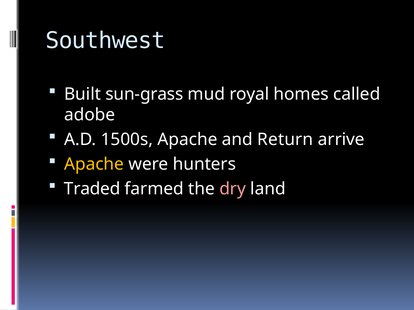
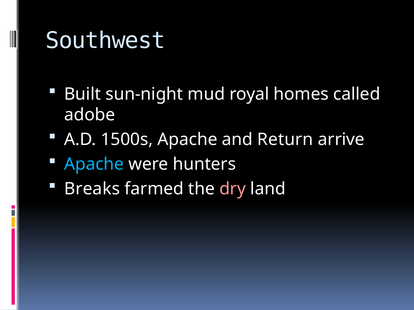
sun-grass: sun-grass -> sun-night (144, 94)
Apache colour: yellow -> light blue (94, 164)
Traded: Traded -> Breaks (92, 189)
